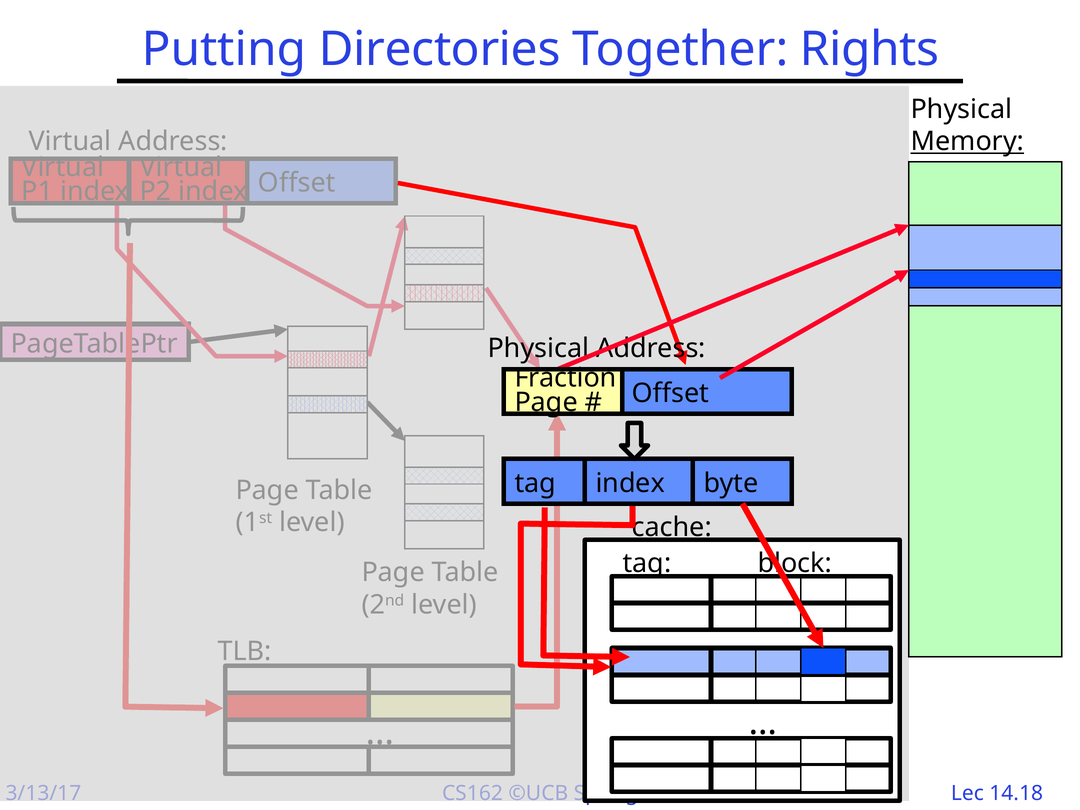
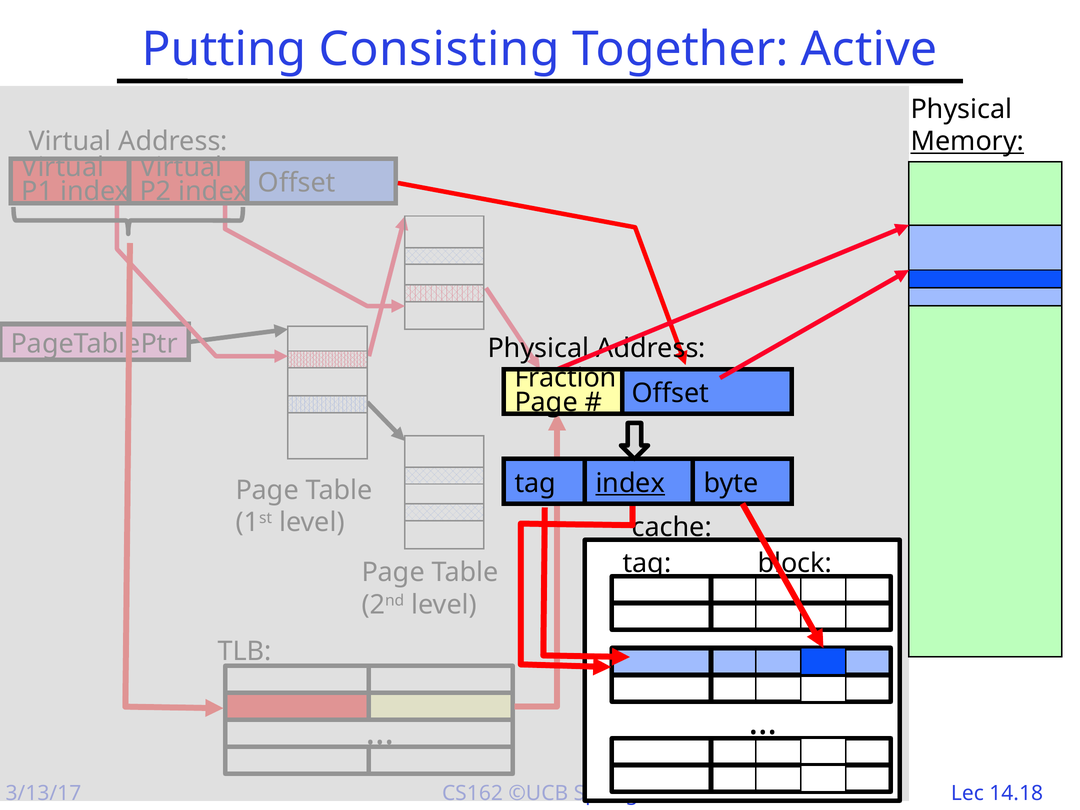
Directories: Directories -> Consisting (439, 49)
Rights: Rights -> Active (869, 49)
index underline: none -> present (630, 483)
